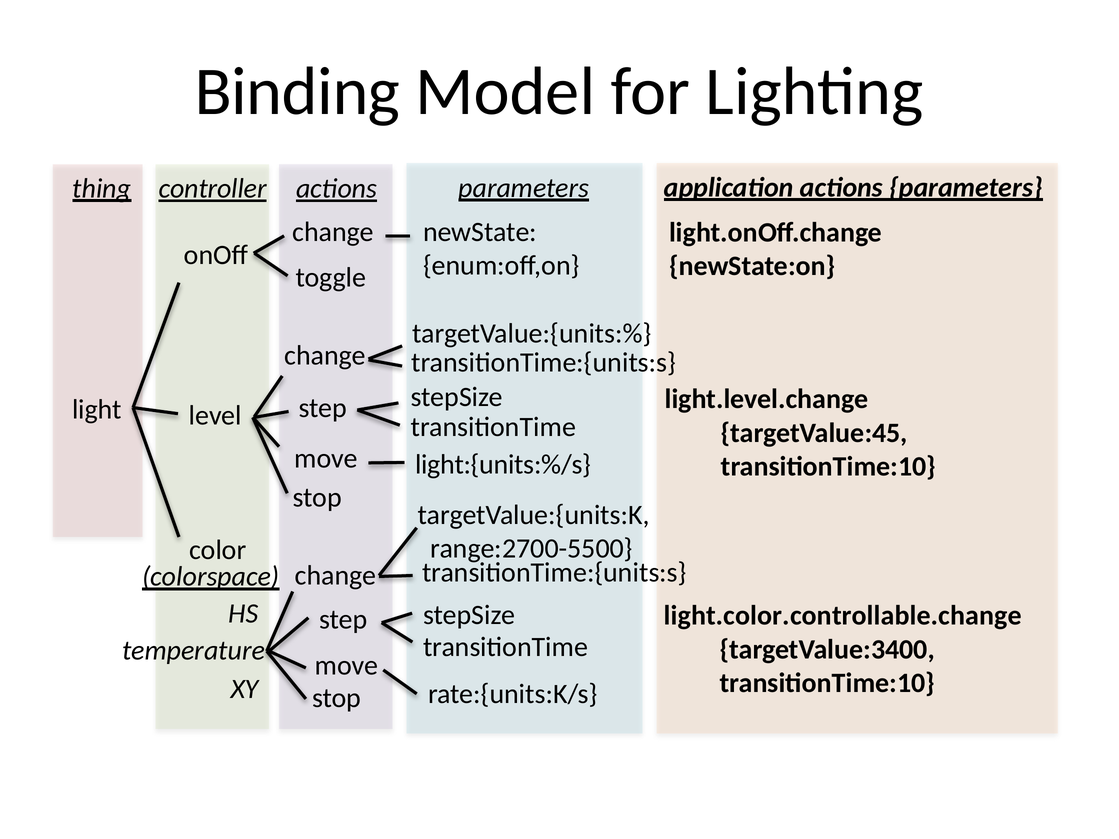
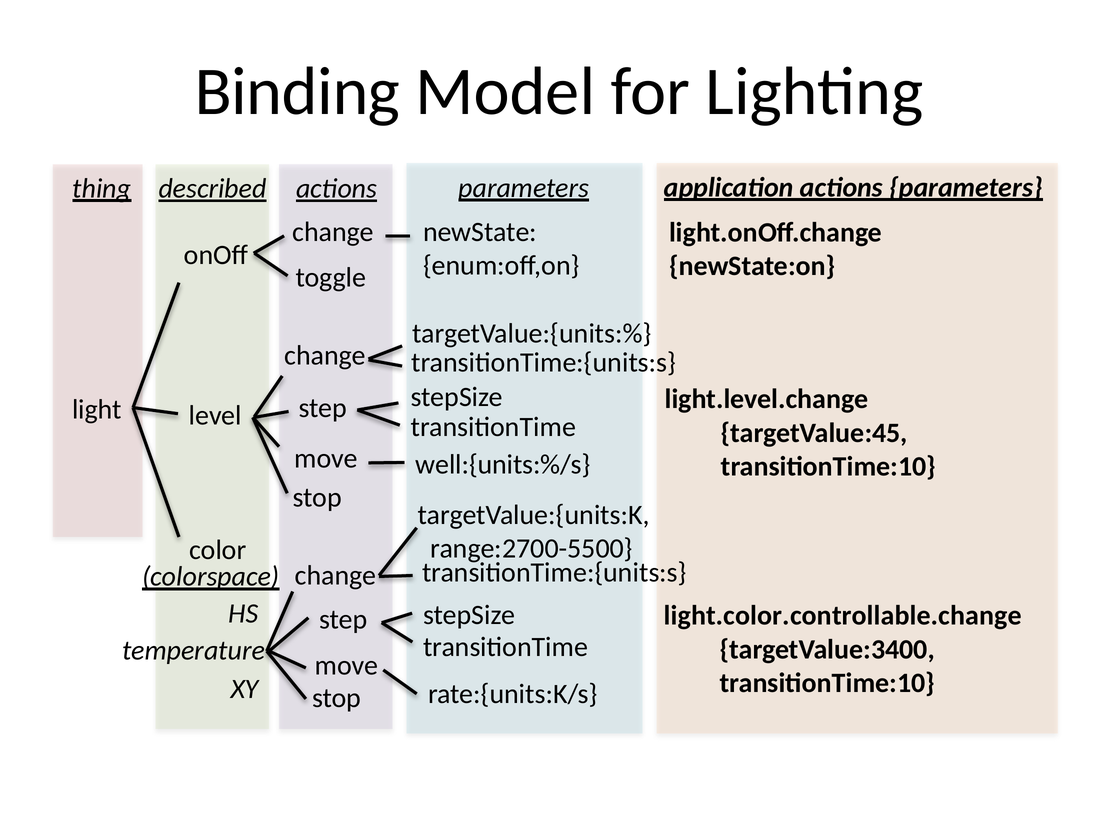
controller: controller -> described (213, 189)
light:{units:%/s: light:{units:%/s -> well:{units:%/s (503, 465)
